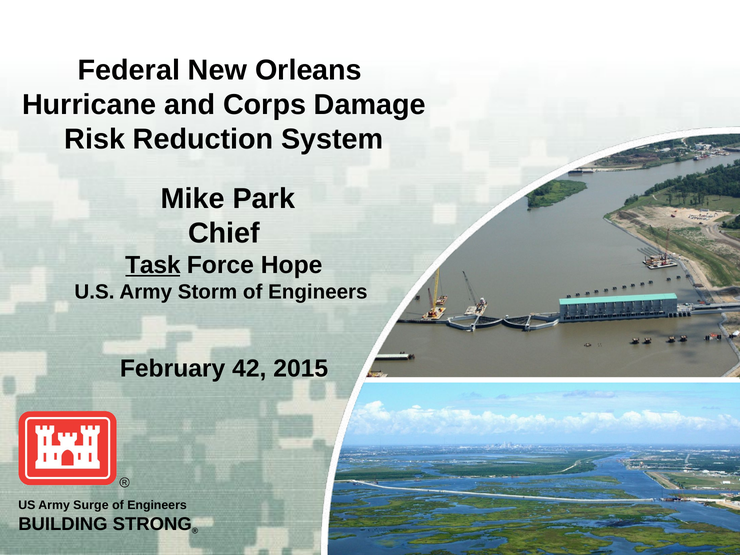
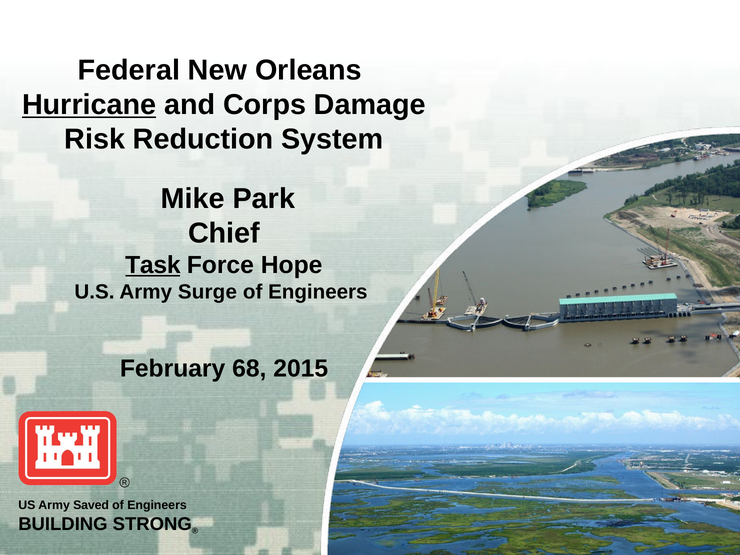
Hurricane underline: none -> present (89, 105)
Storm: Storm -> Surge (207, 292)
42: 42 -> 68 (249, 369)
Surge: Surge -> Saved (91, 505)
